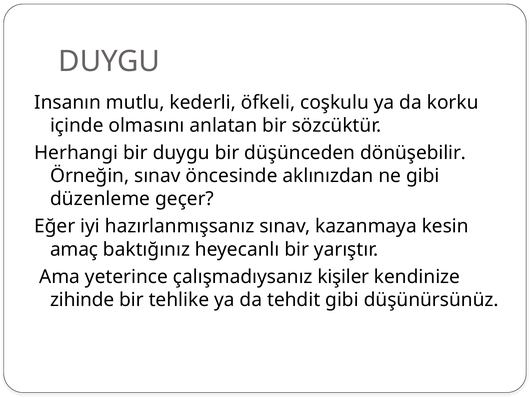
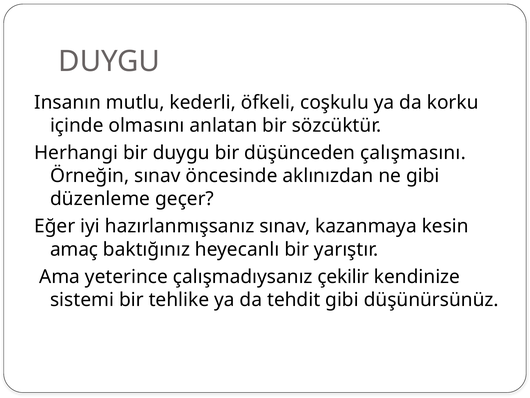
dönüşebilir: dönüşebilir -> çalışmasını (413, 153)
kişiler: kişiler -> çekilir (343, 276)
zihinde: zihinde -> sistemi (82, 299)
